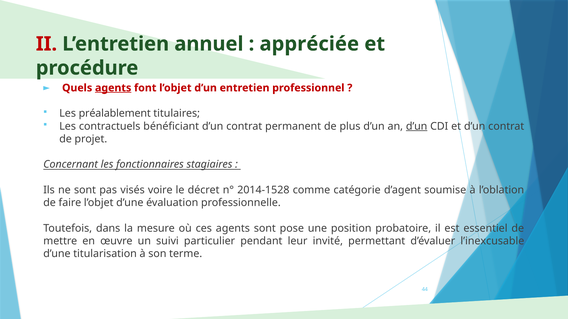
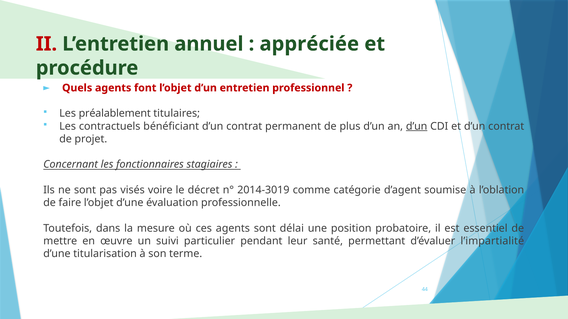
agents underline: present -> none (113, 88)
2014-1528: 2014-1528 -> 2014-3019 (263, 190)
pose: pose -> délai (292, 229)
invité: invité -> santé (328, 241)
l’inexcusable: l’inexcusable -> l’impartialité (492, 241)
